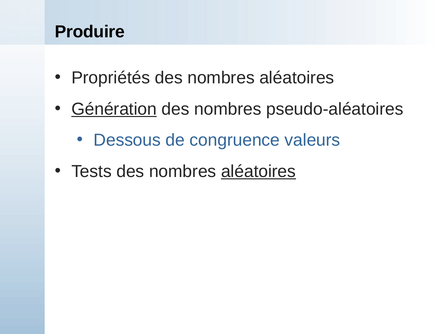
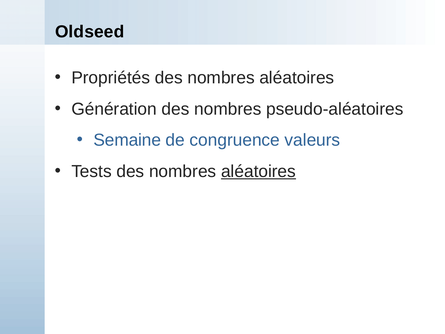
Produire: Produire -> Oldseed (90, 32)
Génération underline: present -> none (114, 109)
Dessous: Dessous -> Semaine (127, 140)
